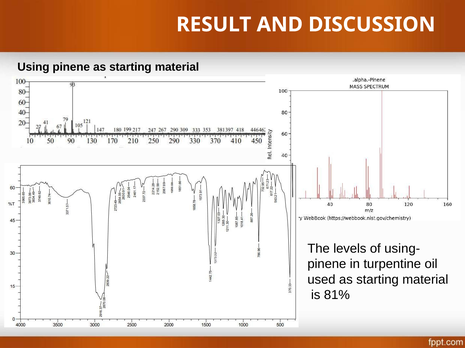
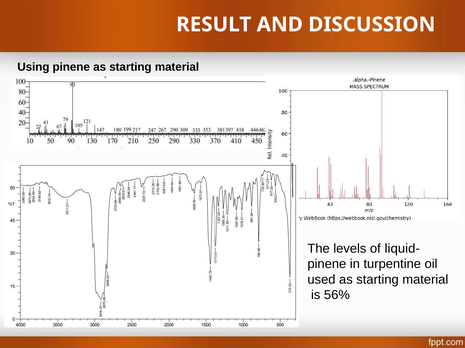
using-: using- -> liquid- (402, 249)
81%: 81% -> 56% (337, 296)
